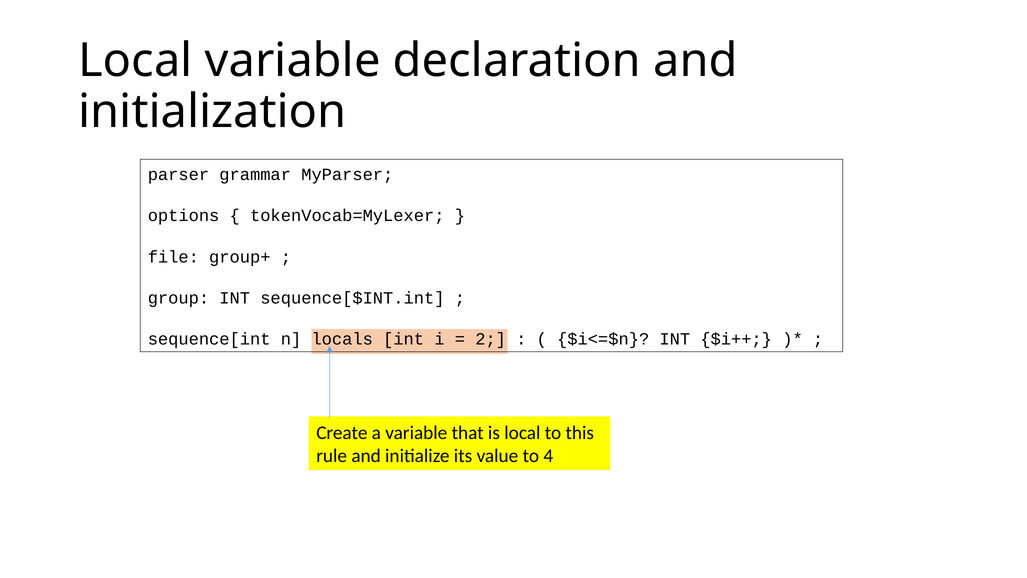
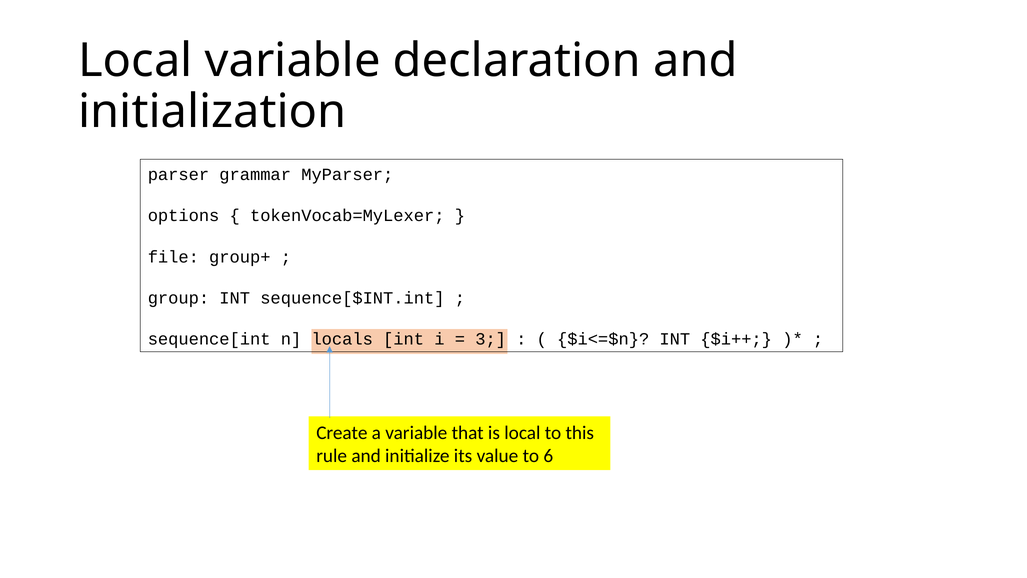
2: 2 -> 3 (491, 339)
4: 4 -> 6 (548, 456)
